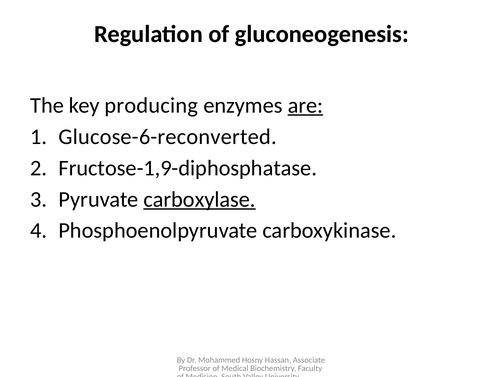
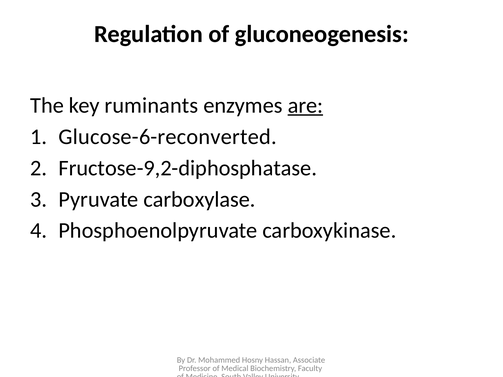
producing: producing -> ruminants (151, 106)
Fructose-1,9-diphosphatase: Fructose-1,9-diphosphatase -> Fructose-9,2-diphosphatase (188, 168)
carboxylase underline: present -> none (200, 199)
